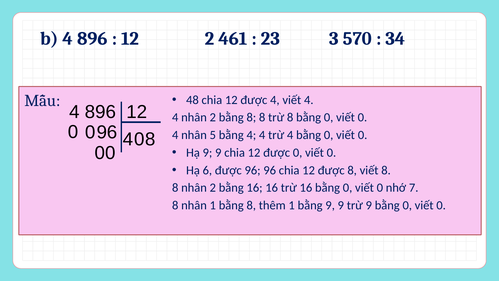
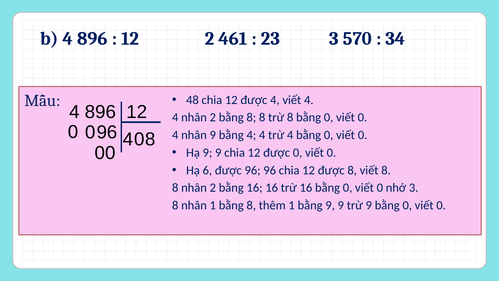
nhân 5: 5 -> 9 (213, 135)
nhớ 7: 7 -> 3 (414, 188)
